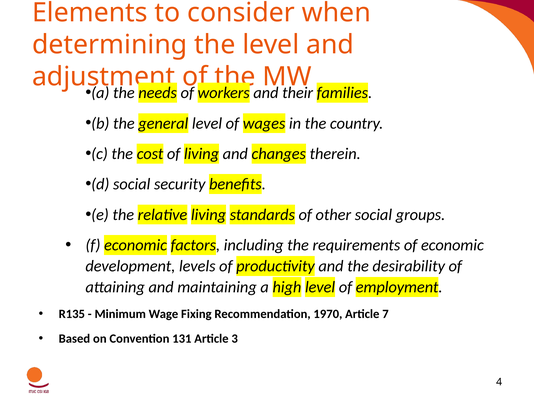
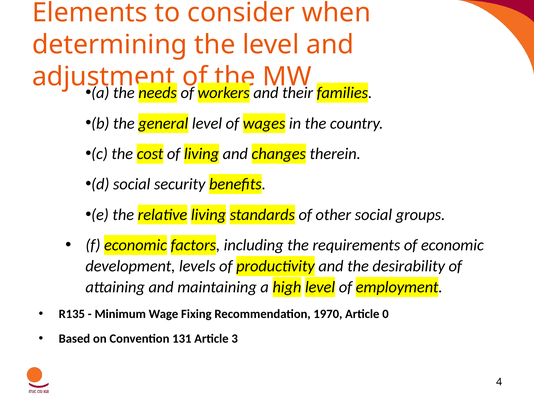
7: 7 -> 0 (385, 313)
